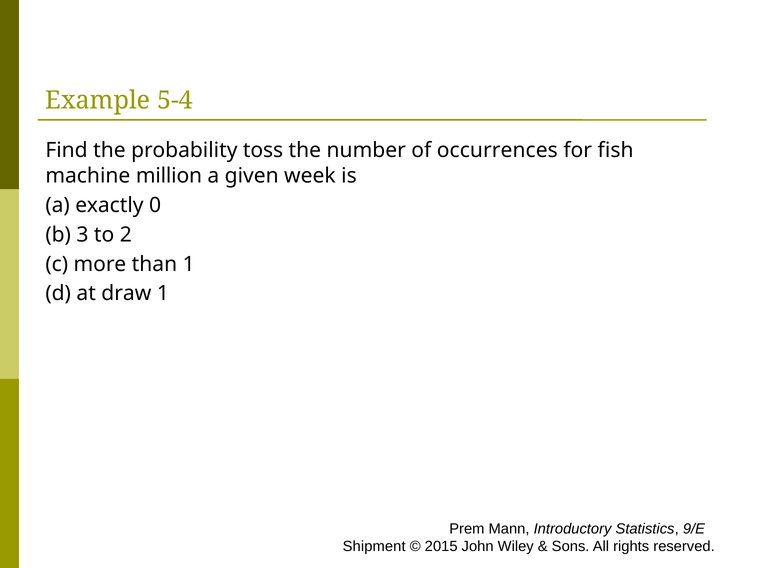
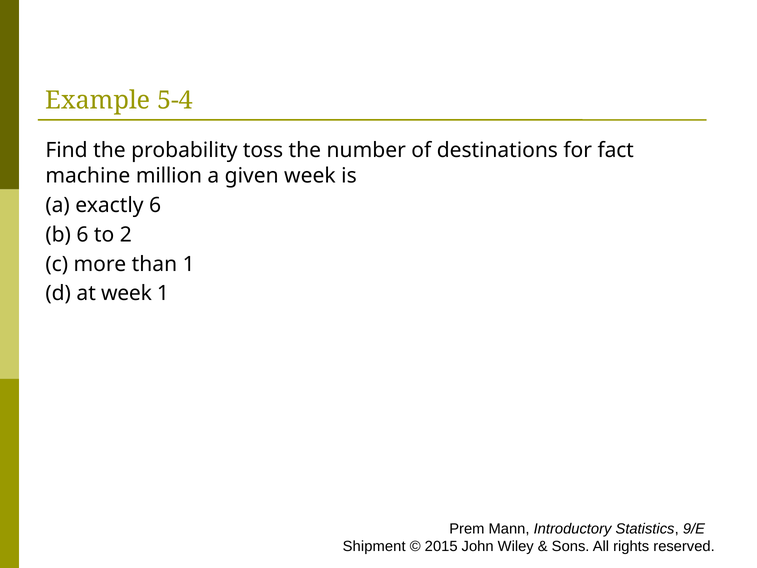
occurrences: occurrences -> destinations (497, 150)
fish: fish -> fact (616, 150)
exactly 0: 0 -> 6 (155, 205)
b 3: 3 -> 6 (82, 234)
at draw: draw -> week (126, 293)
